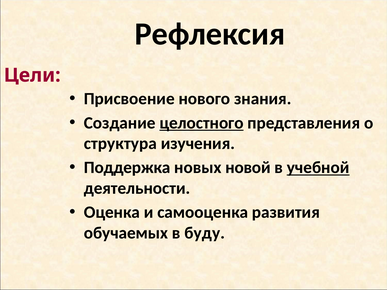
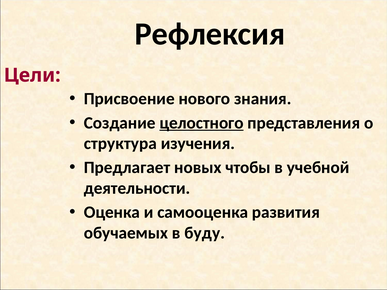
Поддержка: Поддержка -> Предлагает (127, 168)
новой: новой -> чтобы (248, 168)
учебной underline: present -> none (318, 168)
